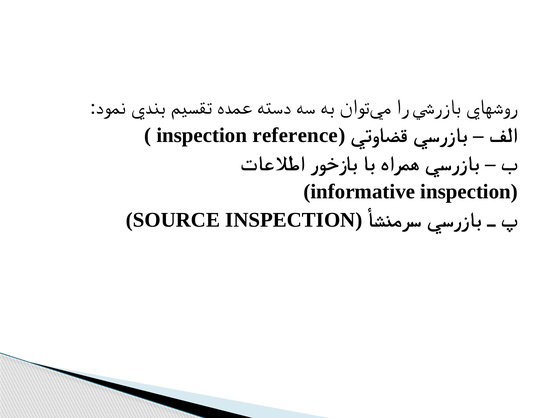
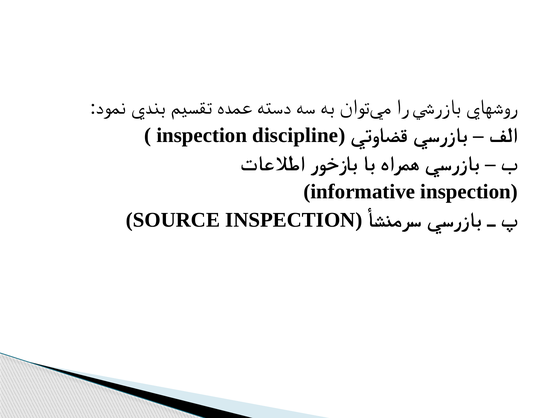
reference: reference -> discipline (295, 135)
